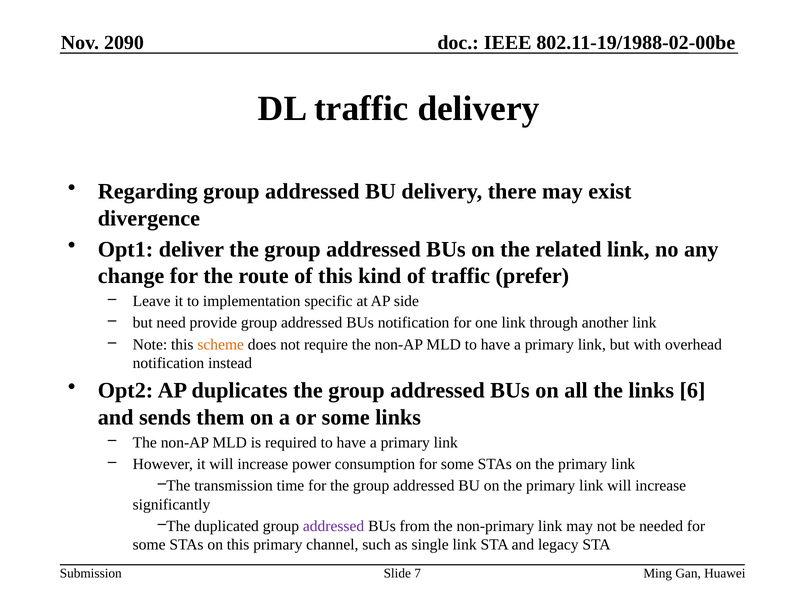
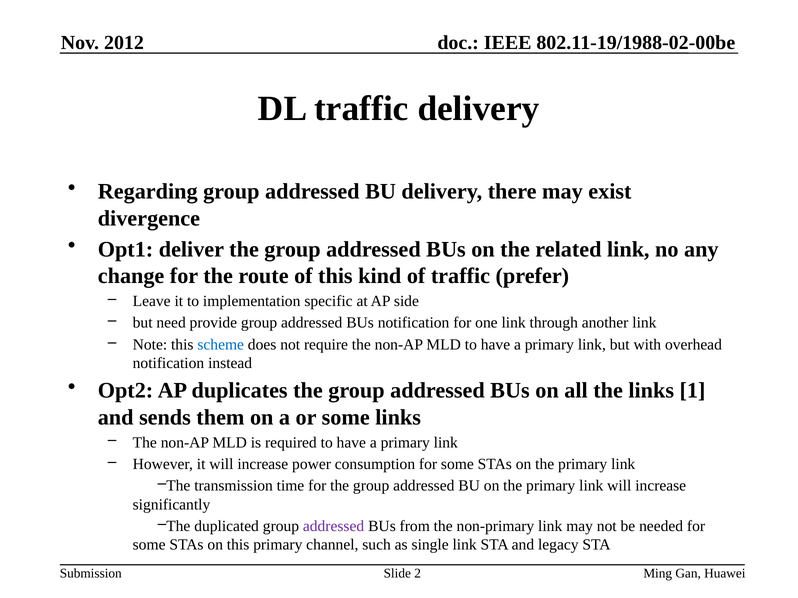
2090: 2090 -> 2012 (124, 43)
scheme colour: orange -> blue (221, 345)
6: 6 -> 1 (693, 391)
7: 7 -> 2 (418, 574)
